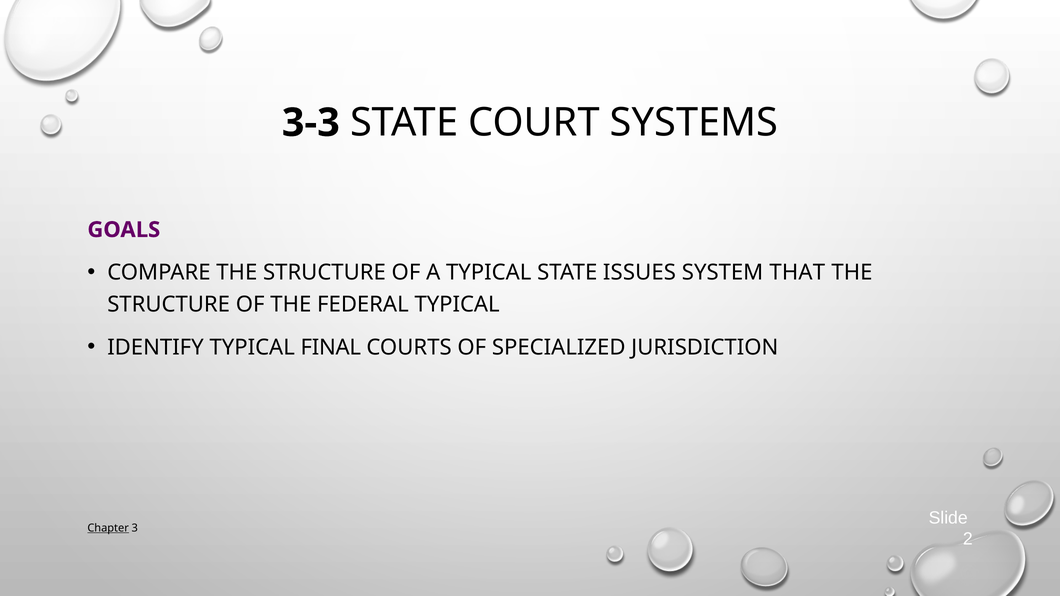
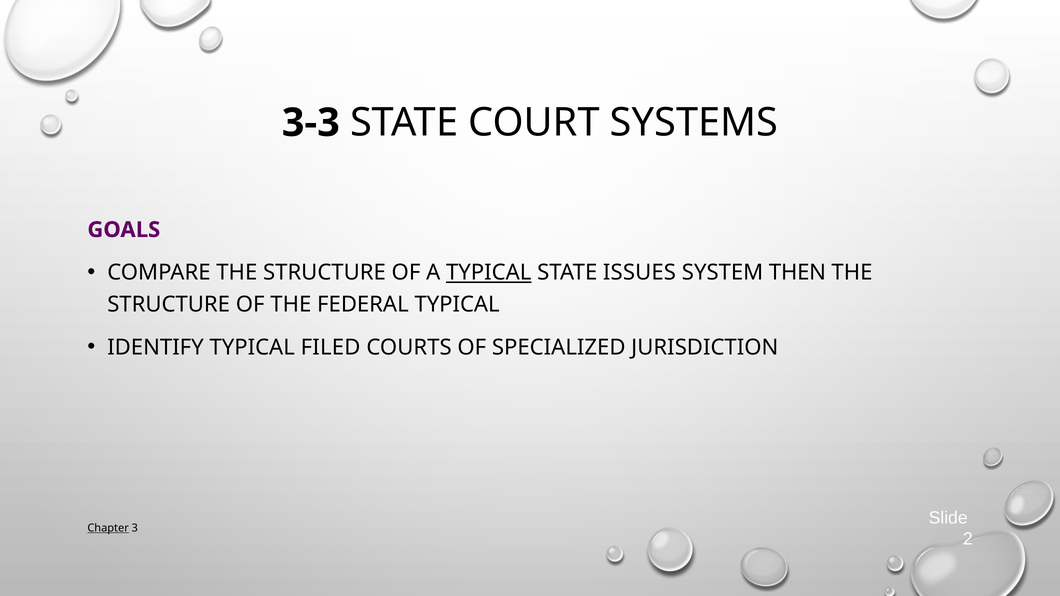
TYPICAL underline: none -> present (489, 273)
THAT: THAT -> THEN (797, 273)
FINAL: FINAL -> FILED (331, 347)
